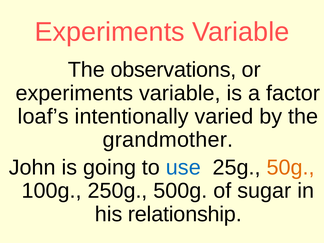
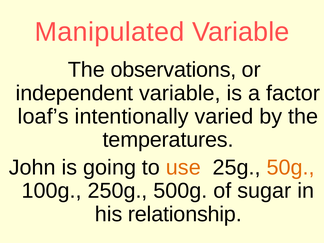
Experiments: Experiments -> Manipulated (110, 32)
experiments: experiments -> independent (74, 93)
grandmother: grandmother -> temperatures (168, 140)
use colour: blue -> orange (183, 168)
